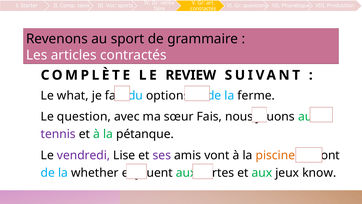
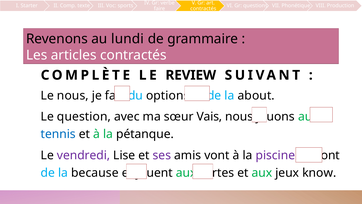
sport: sport -> lundi (128, 39)
Le what: what -> nous (73, 95)
ferme: ferme -> about (256, 95)
sœur Fais: Fais -> Vais (209, 117)
tennis colour: purple -> blue (58, 134)
piscine colour: orange -> purple (277, 155)
whether: whether -> because (95, 172)
